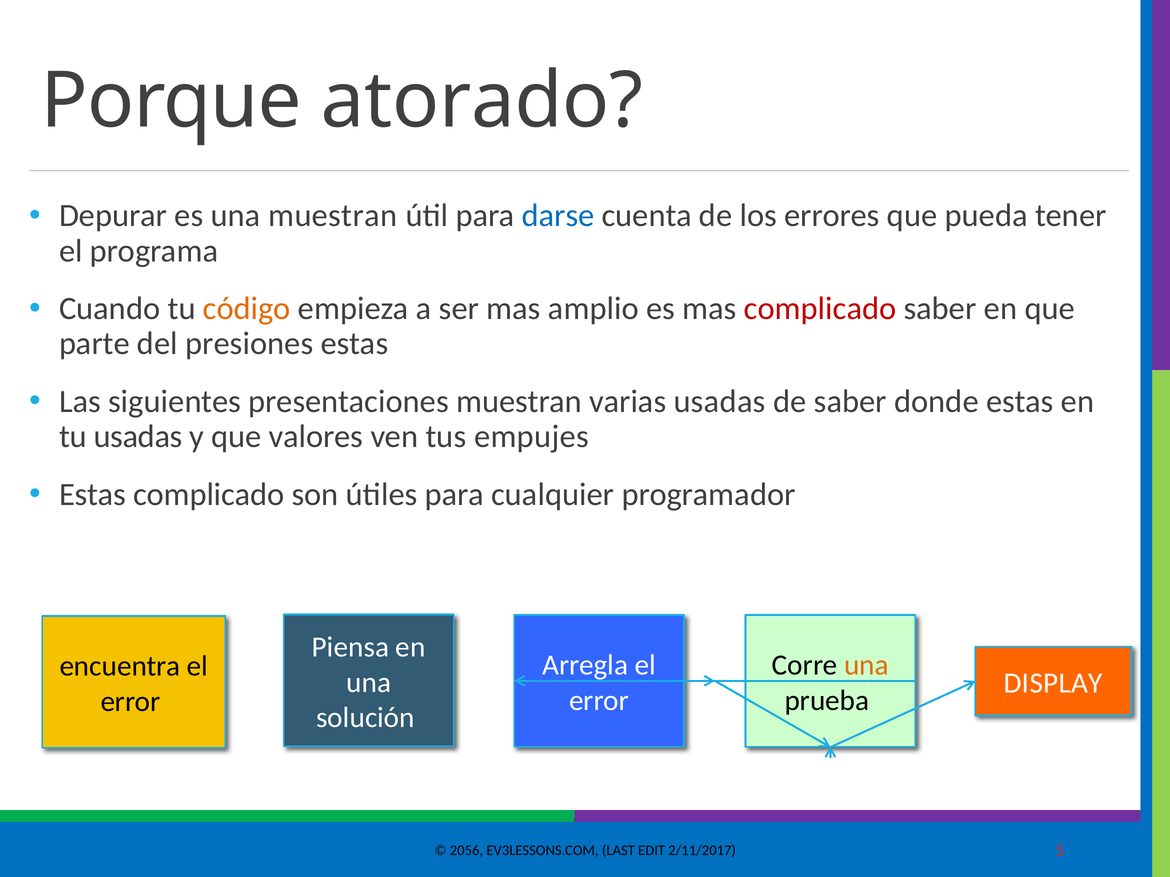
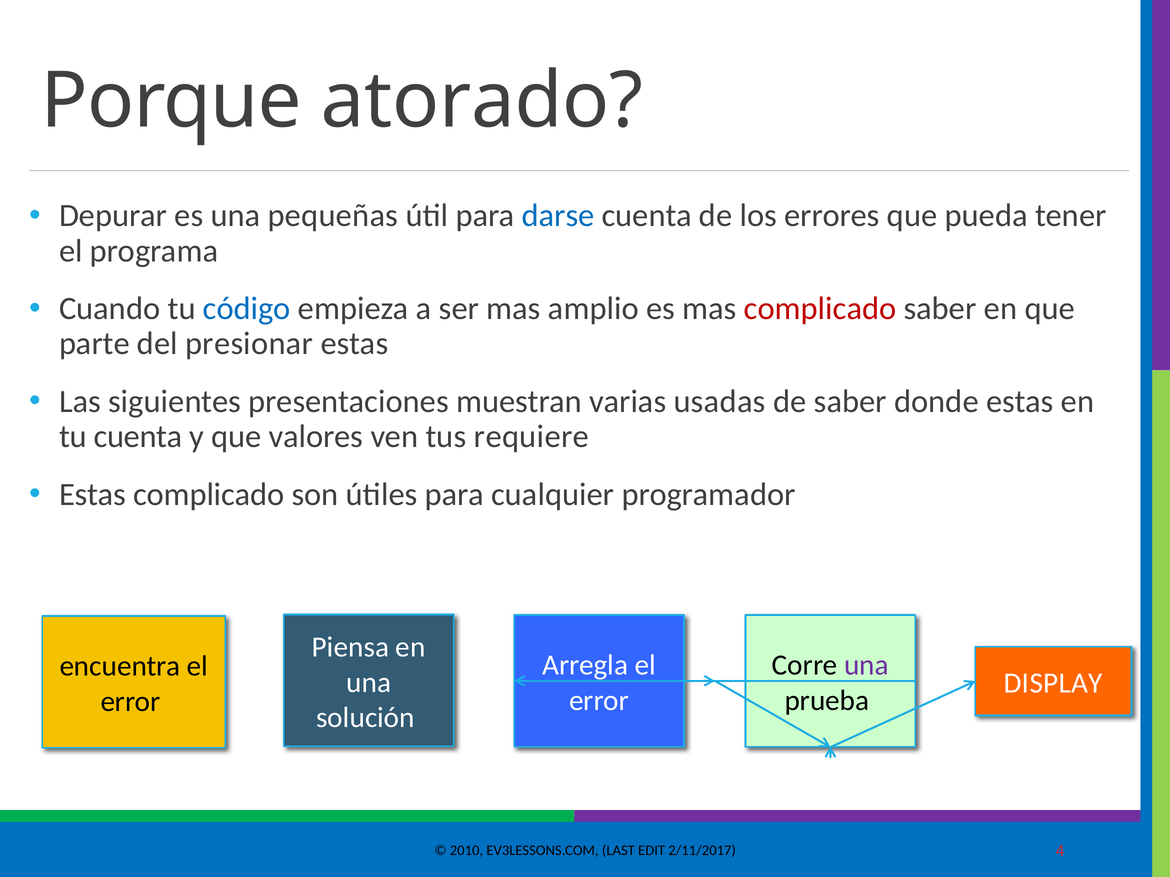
una muestran: muestran -> pequeñas (333, 216)
código colour: orange -> blue (247, 309)
presiones: presiones -> presionar (249, 344)
tu usadas: usadas -> cuenta (138, 437)
empujes: empujes -> requiere (531, 437)
una colour: orange -> purple (866, 666)
2056: 2056 -> 2010 (466, 851)
5: 5 -> 4 (1060, 851)
